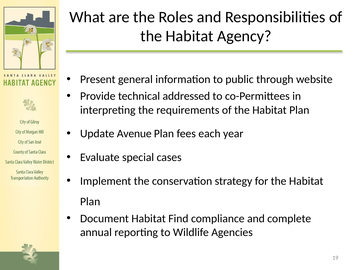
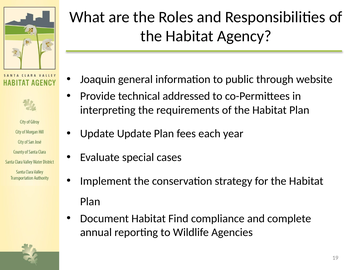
Present: Present -> Joaquin (98, 79)
Update Avenue: Avenue -> Update (134, 134)
